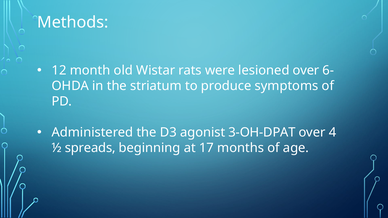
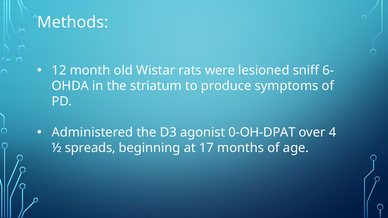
lesioned over: over -> sniff (306, 71)
3-OH-DPAT: 3-OH-DPAT -> 0-OH-DPAT (262, 133)
